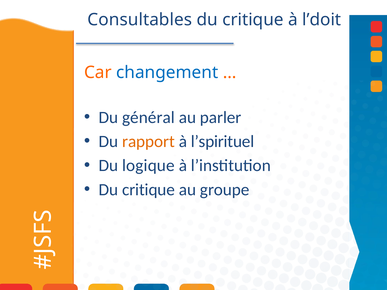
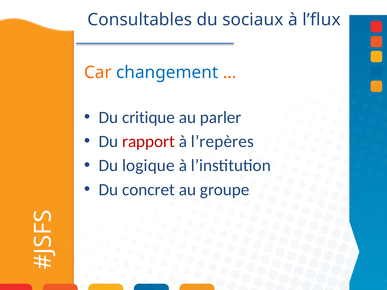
critique: critique -> sociaux (253, 20)
l’doit: l’doit -> l’flux (322, 20)
général: général -> critique (149, 118)
rapport colour: orange -> red (149, 142)
l’spirituel: l’spirituel -> l’repères (222, 142)
critique: critique -> concret (148, 190)
